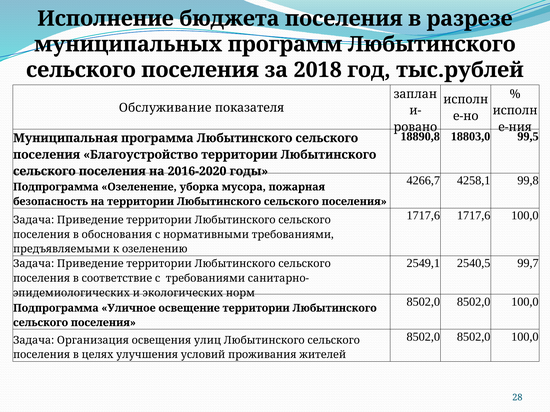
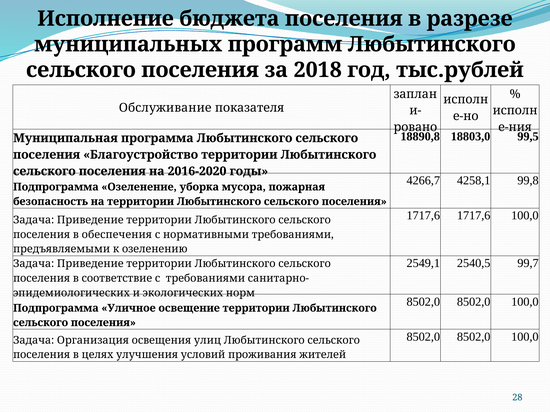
обоснования: обоснования -> обеспечения (117, 235)
